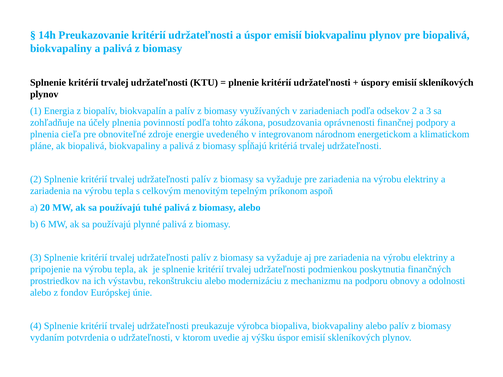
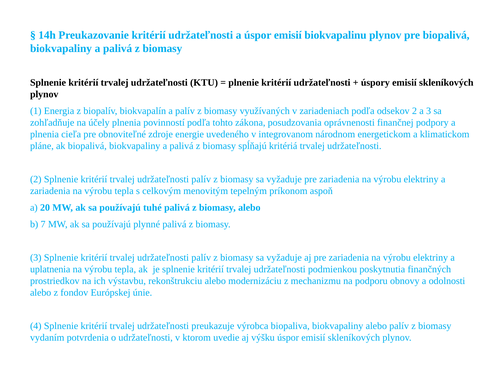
6: 6 -> 7 (43, 224)
pripojenie: pripojenie -> uplatnenia (50, 269)
